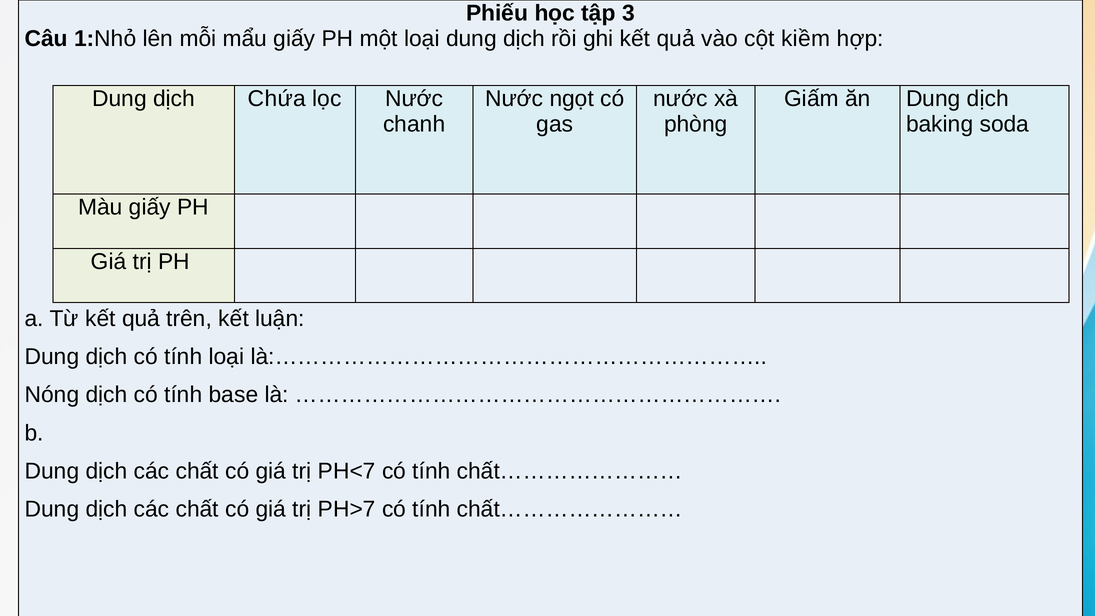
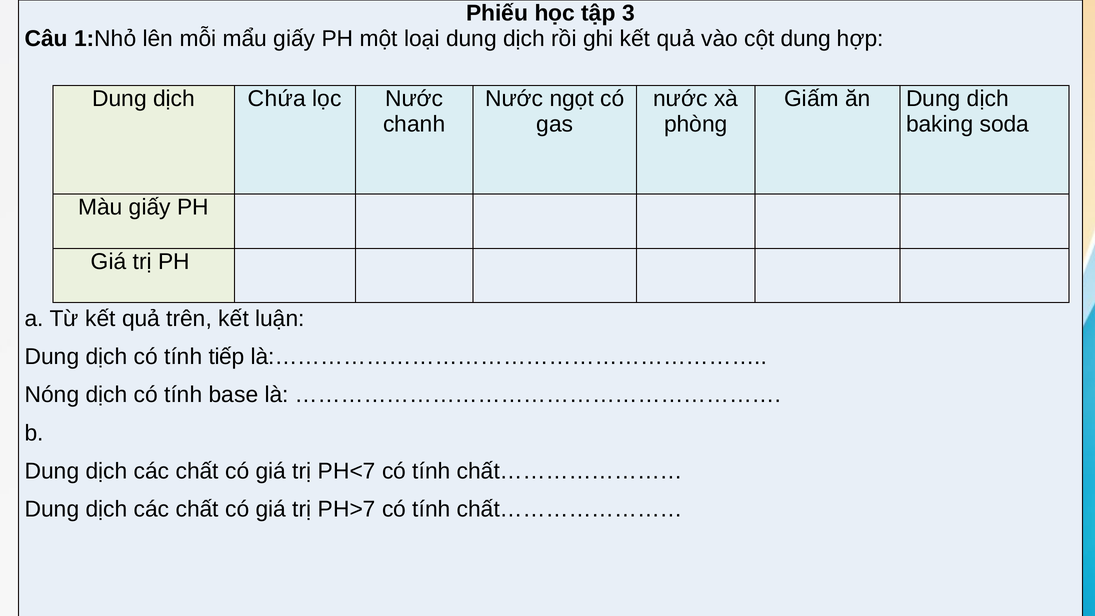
cột kiềm: kiềm -> dung (806, 39)
tính loại: loại -> tiếp (227, 357)
